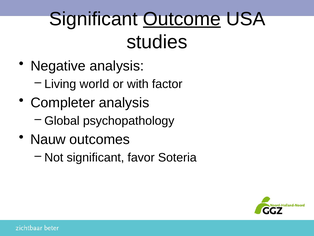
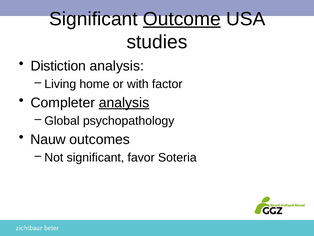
Negative: Negative -> Distiction (58, 66)
world: world -> home (95, 84)
analysis underline: none -> present (124, 103)
